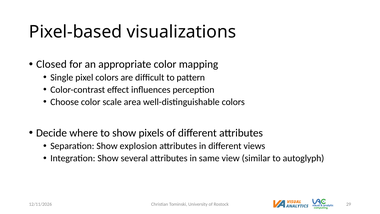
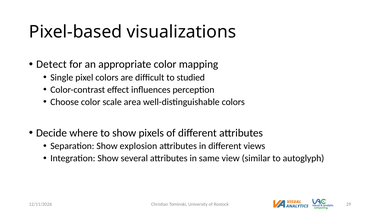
Closed: Closed -> Detect (51, 64)
pattern: pattern -> studied (191, 77)
